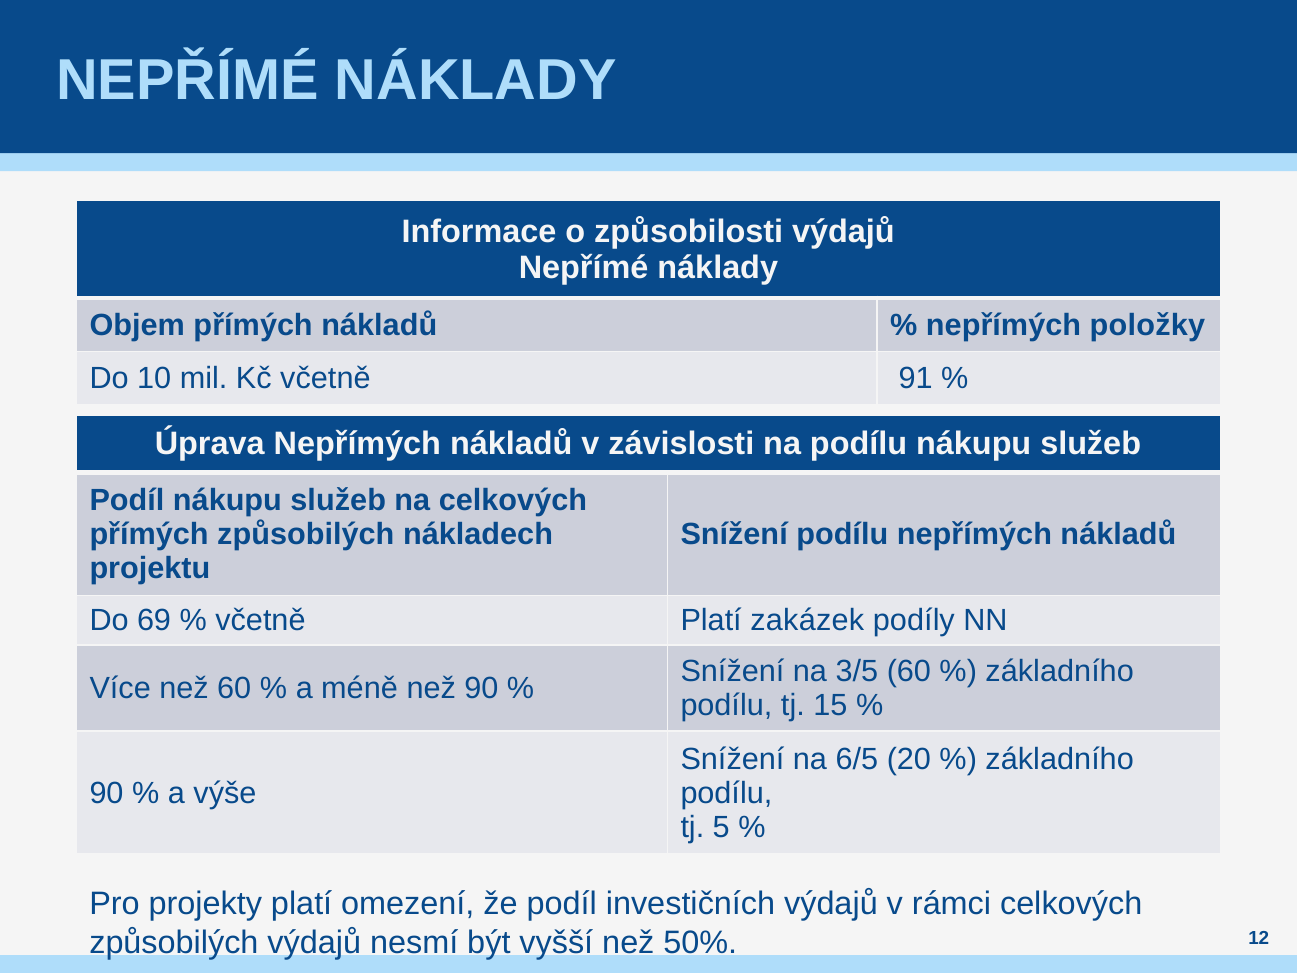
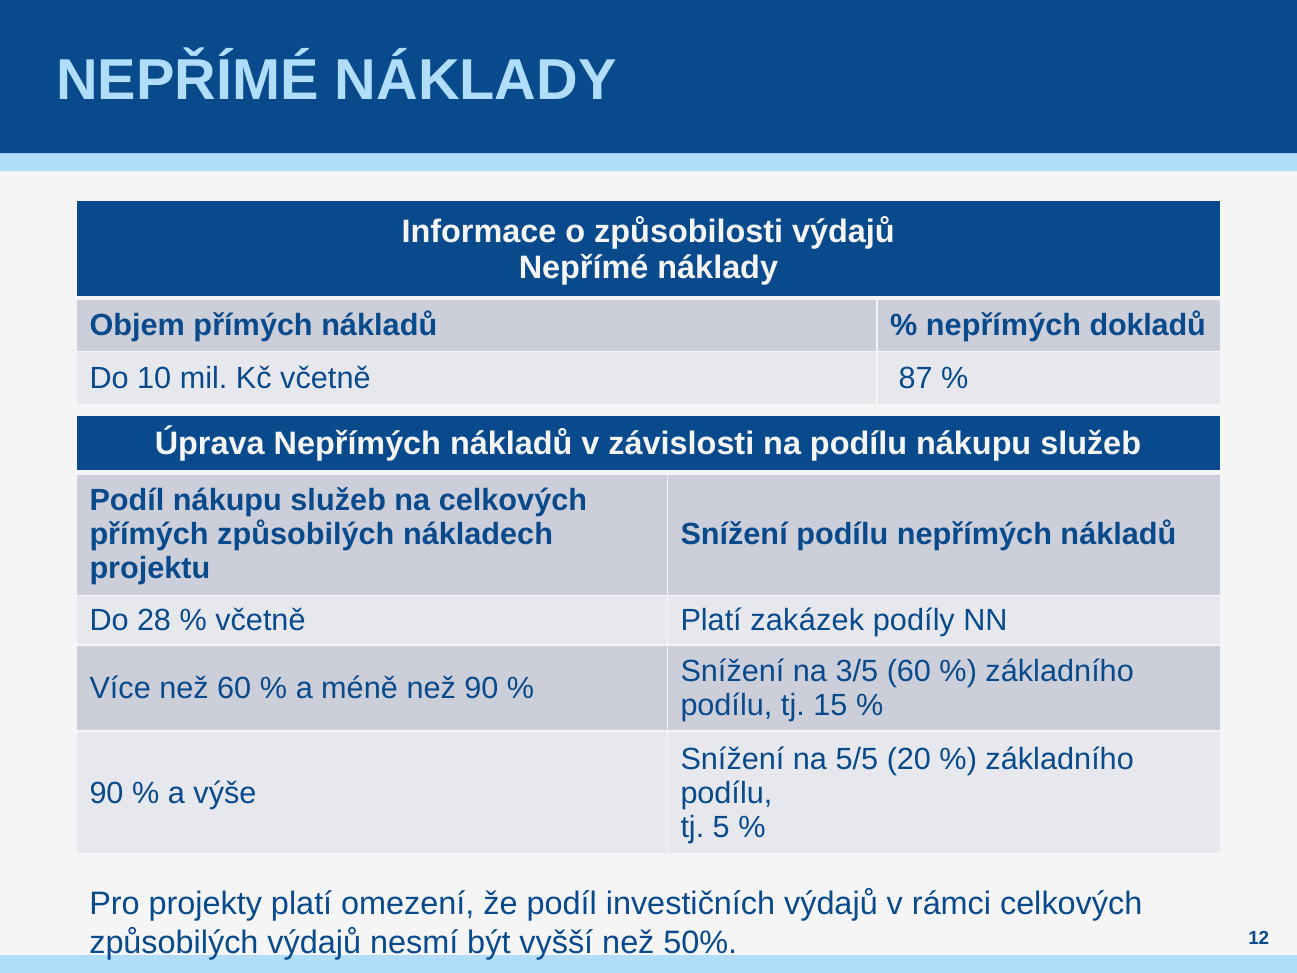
položky: položky -> dokladů (1148, 325)
91: 91 -> 87 (916, 378)
69: 69 -> 28 (154, 621)
6/5: 6/5 -> 5/5 (857, 759)
